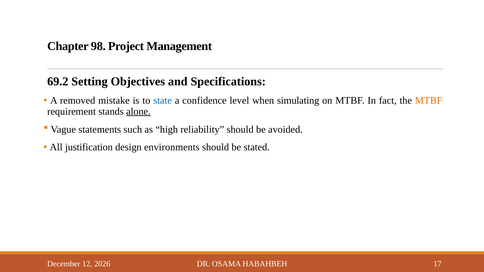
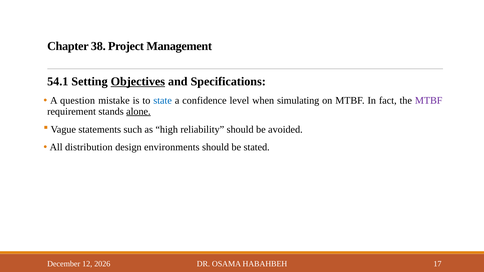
98: 98 -> 38 (98, 46)
69.2: 69.2 -> 54.1 (58, 82)
Objectives underline: none -> present (138, 82)
removed: removed -> question (78, 101)
MTBF colour: orange -> purple (429, 101)
justification: justification -> distribution (89, 147)
